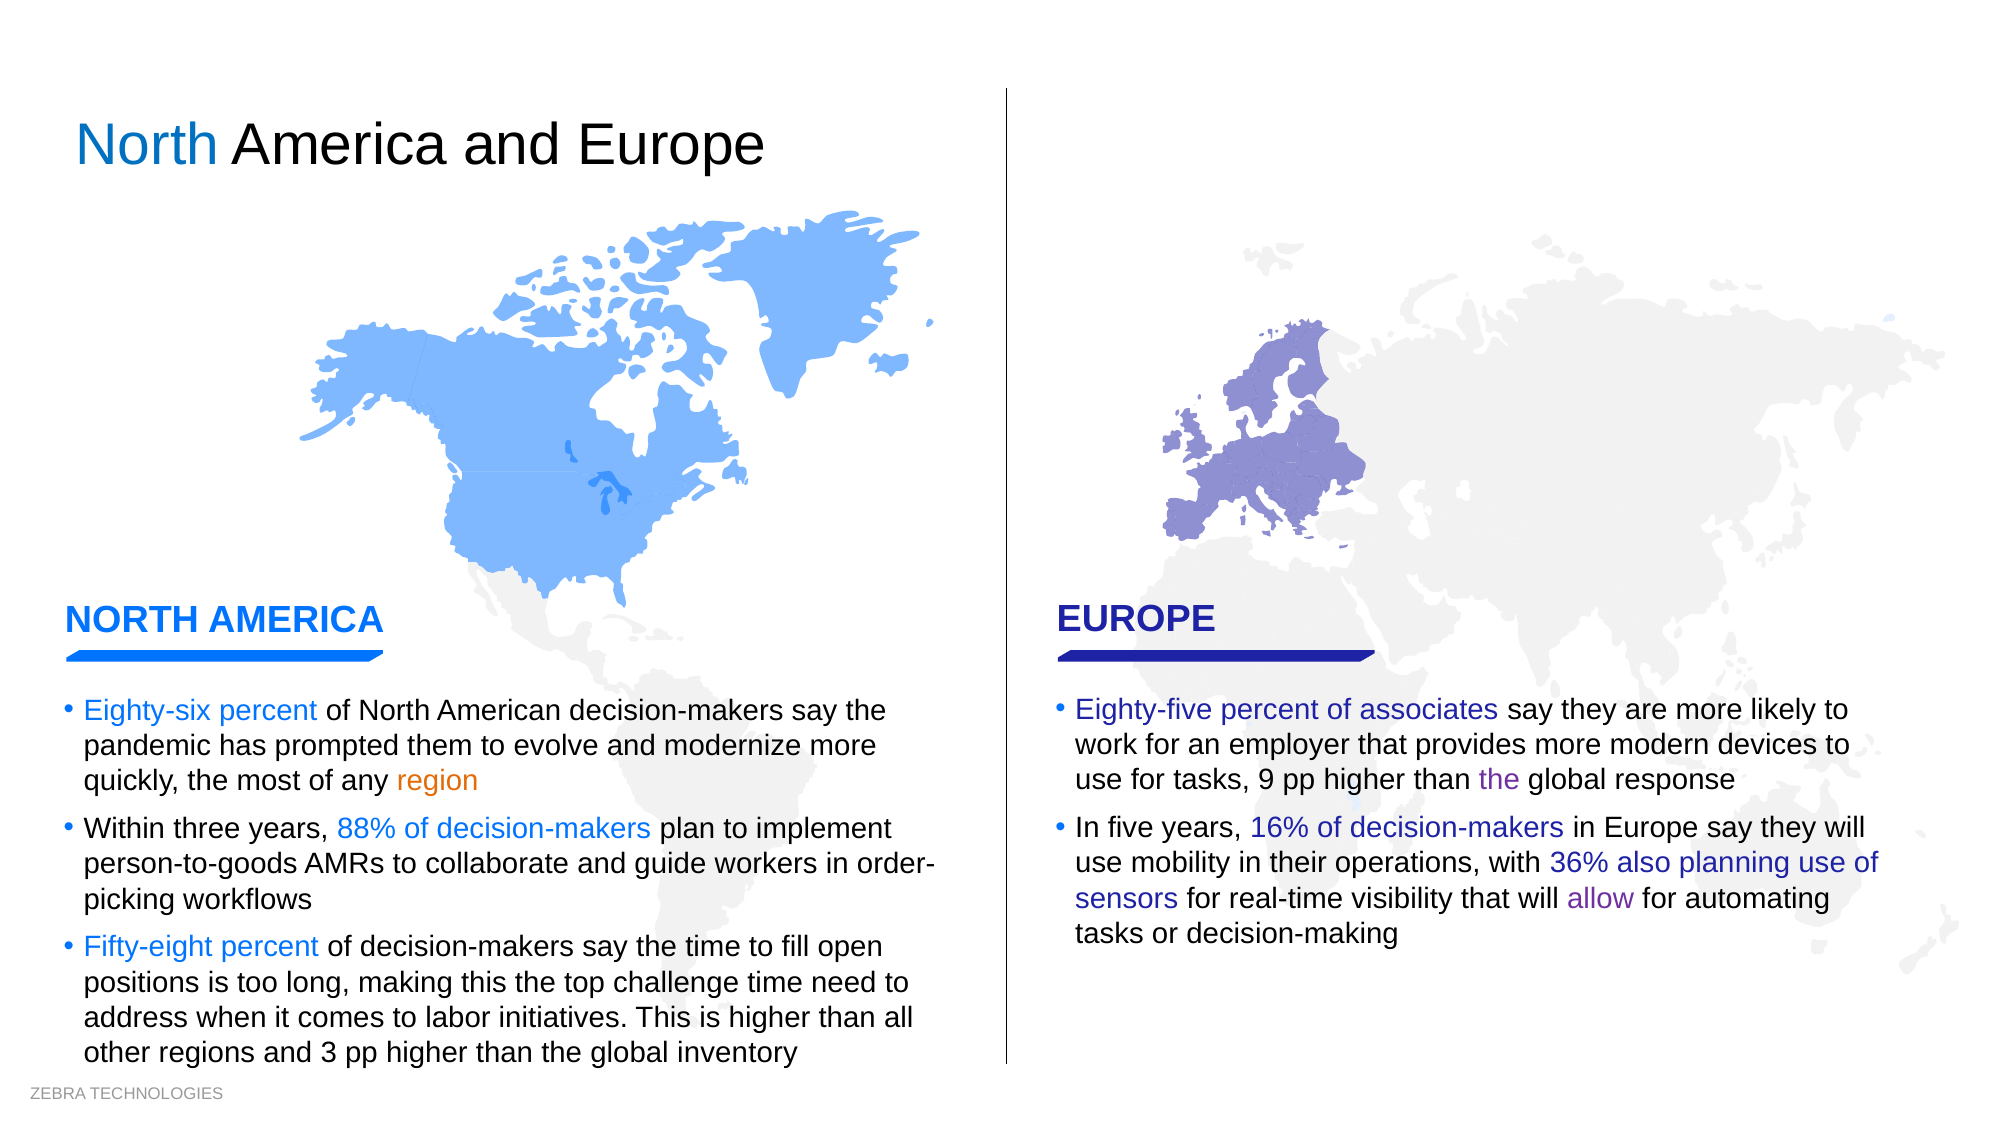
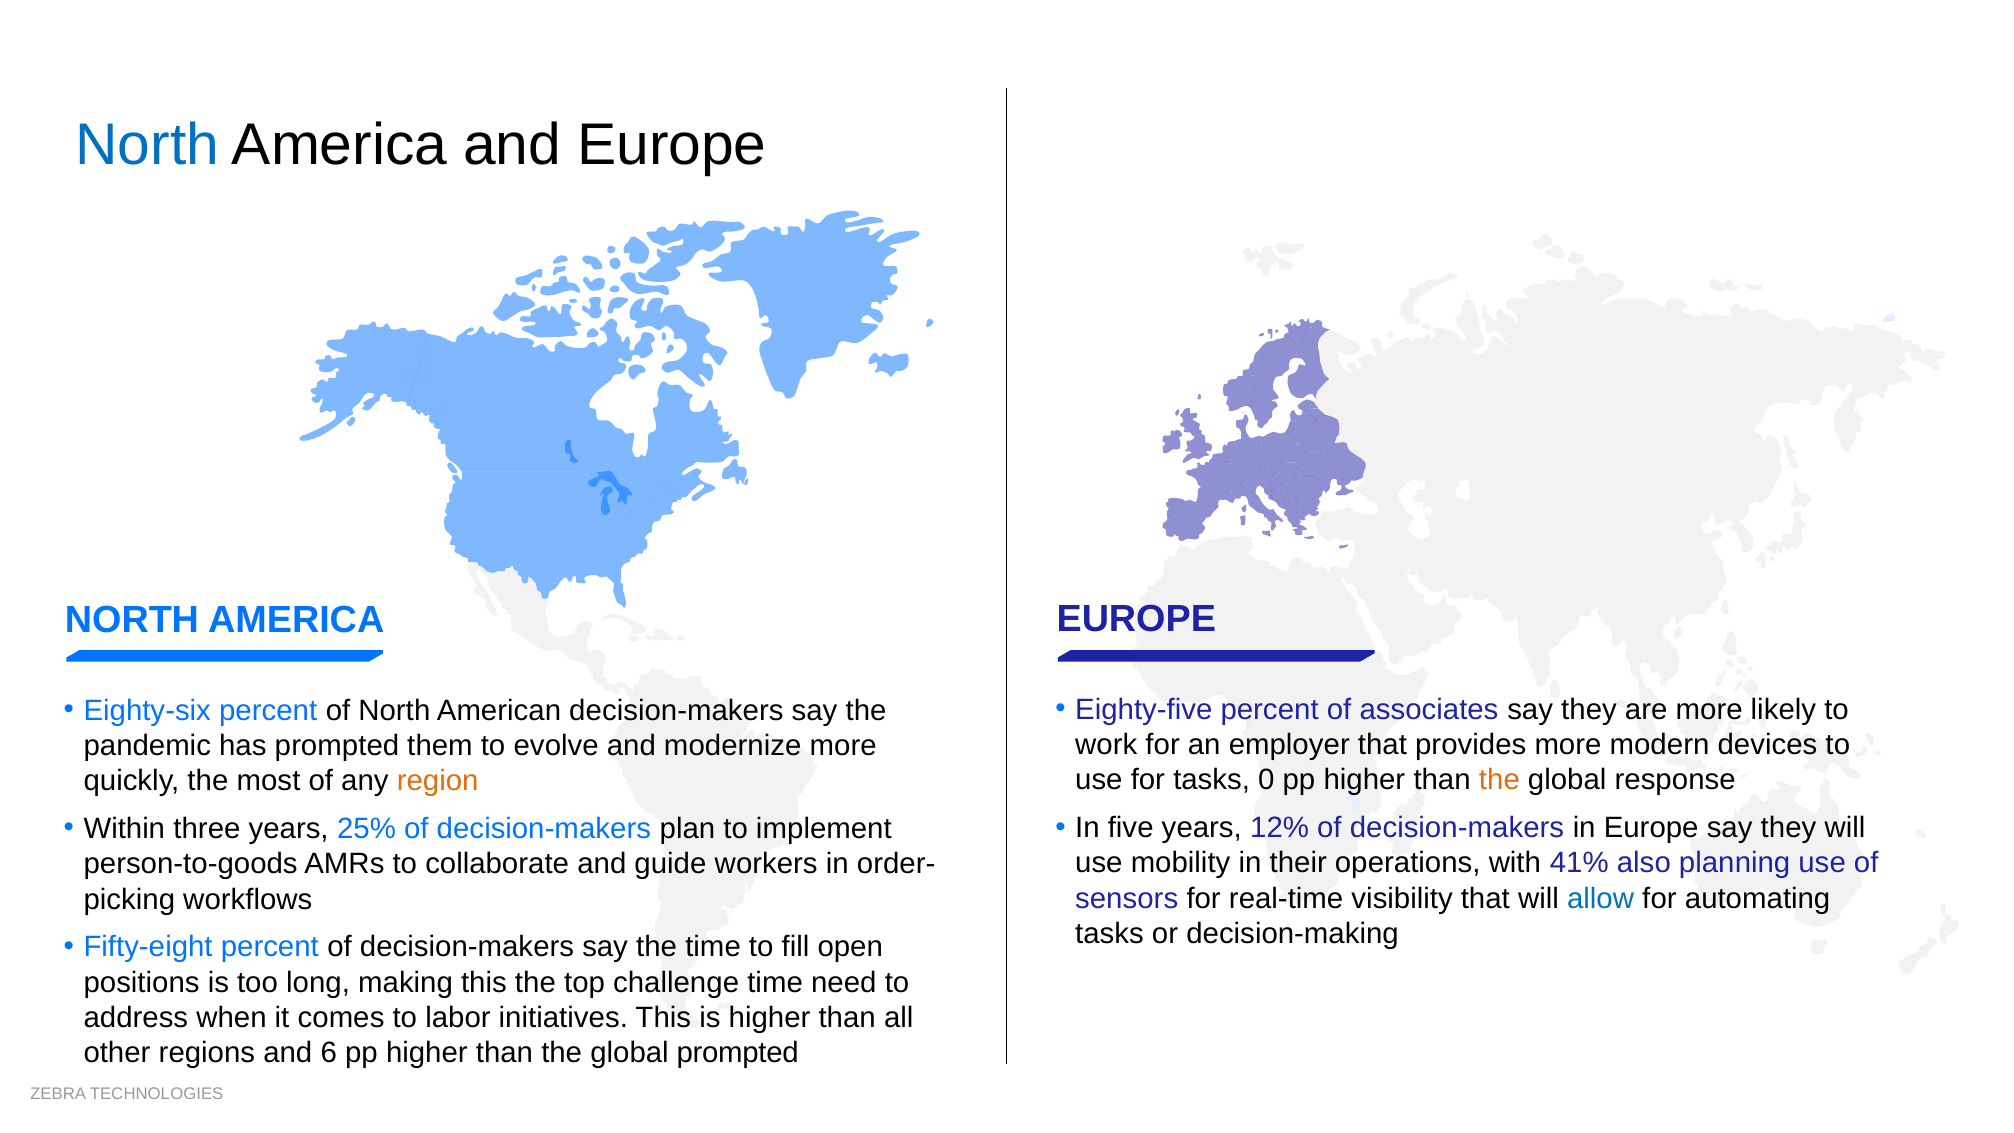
9: 9 -> 0 (1266, 780)
the colour: purple -> orange (1499, 780)
16%: 16% -> 12% (1280, 828)
88%: 88% -> 25% (367, 829)
36%: 36% -> 41% (1579, 863)
allow colour: purple -> blue (1601, 899)
3: 3 -> 6 (329, 1053)
global inventory: inventory -> prompted (738, 1053)
